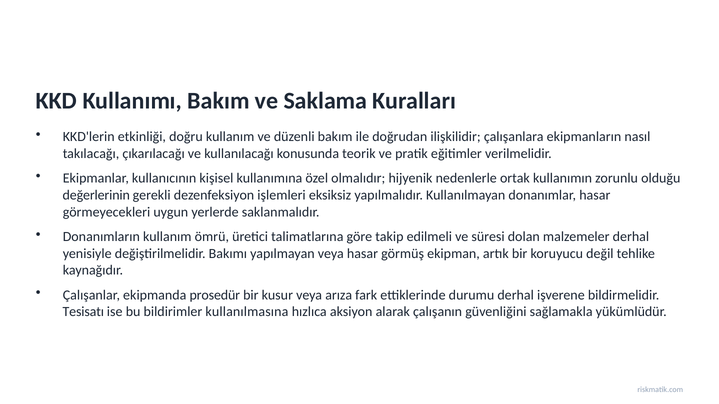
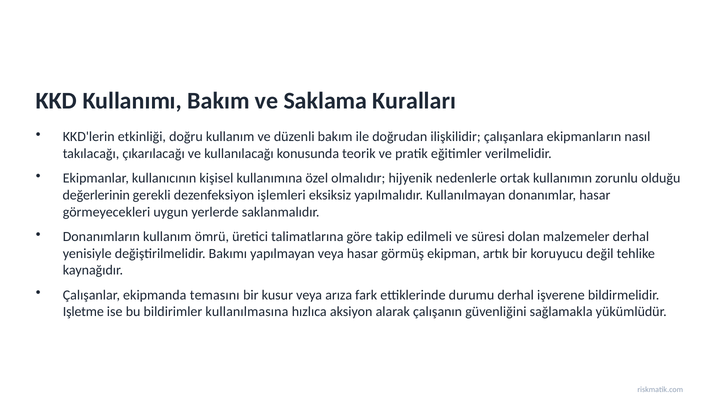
prosedür: prosedür -> temasını (215, 295)
Tesisatı: Tesisatı -> Işletme (83, 312)
